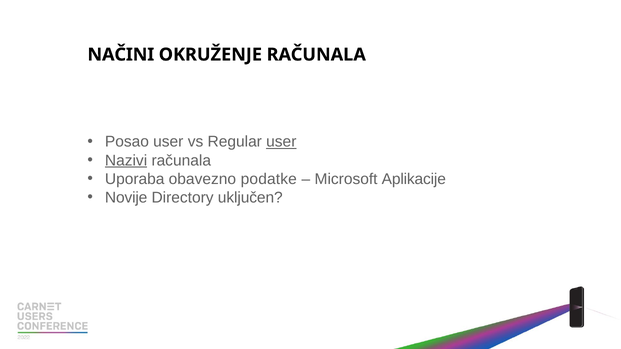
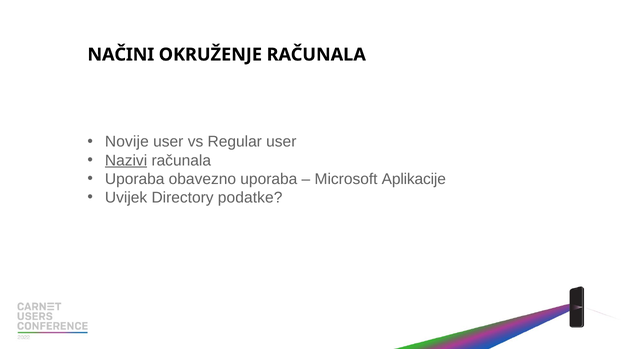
Posao: Posao -> Novije (127, 142)
user underline: present -> none (281, 142)
obavezno podatke: podatke -> uporaba (269, 179)
Novije: Novije -> Uvijek (126, 198)
uključen: uključen -> podatke (250, 198)
